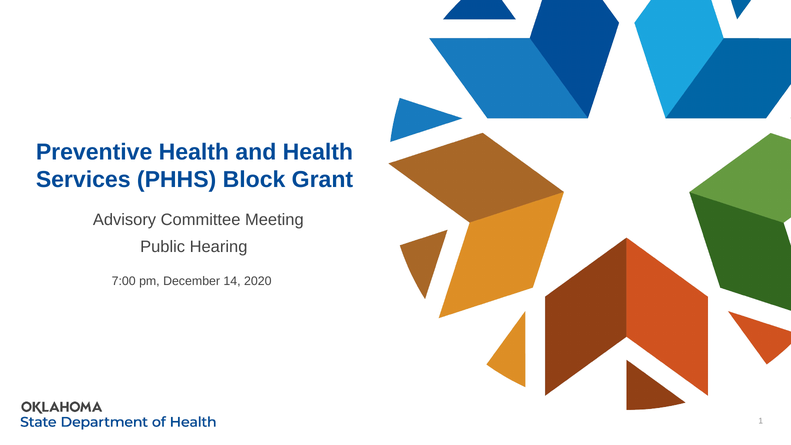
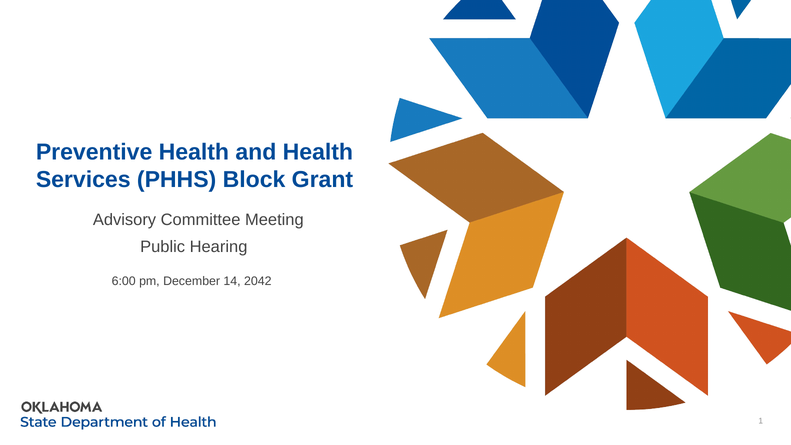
7:00: 7:00 -> 6:00 (124, 281)
2020: 2020 -> 2042 (258, 281)
